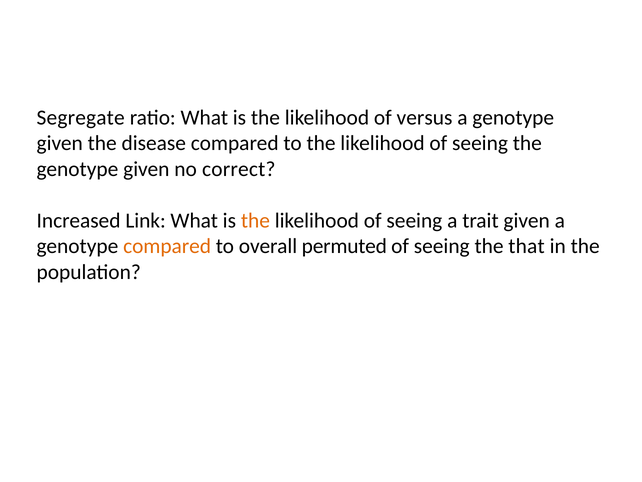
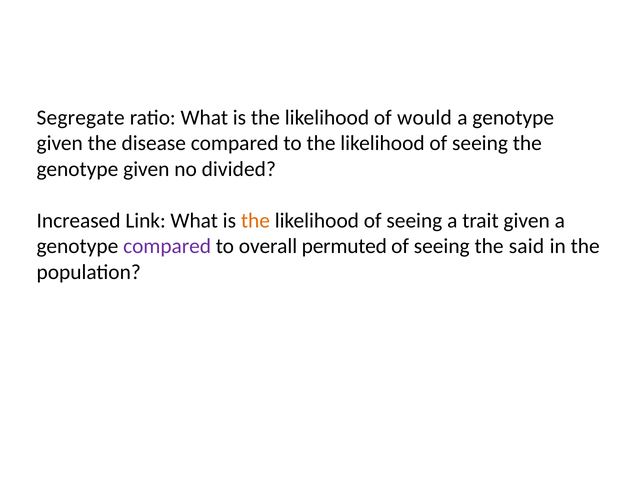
versus: versus -> would (424, 118)
correct: correct -> divided (239, 169)
compared colour: orange -> purple (167, 246)
that: that -> said (526, 246)
